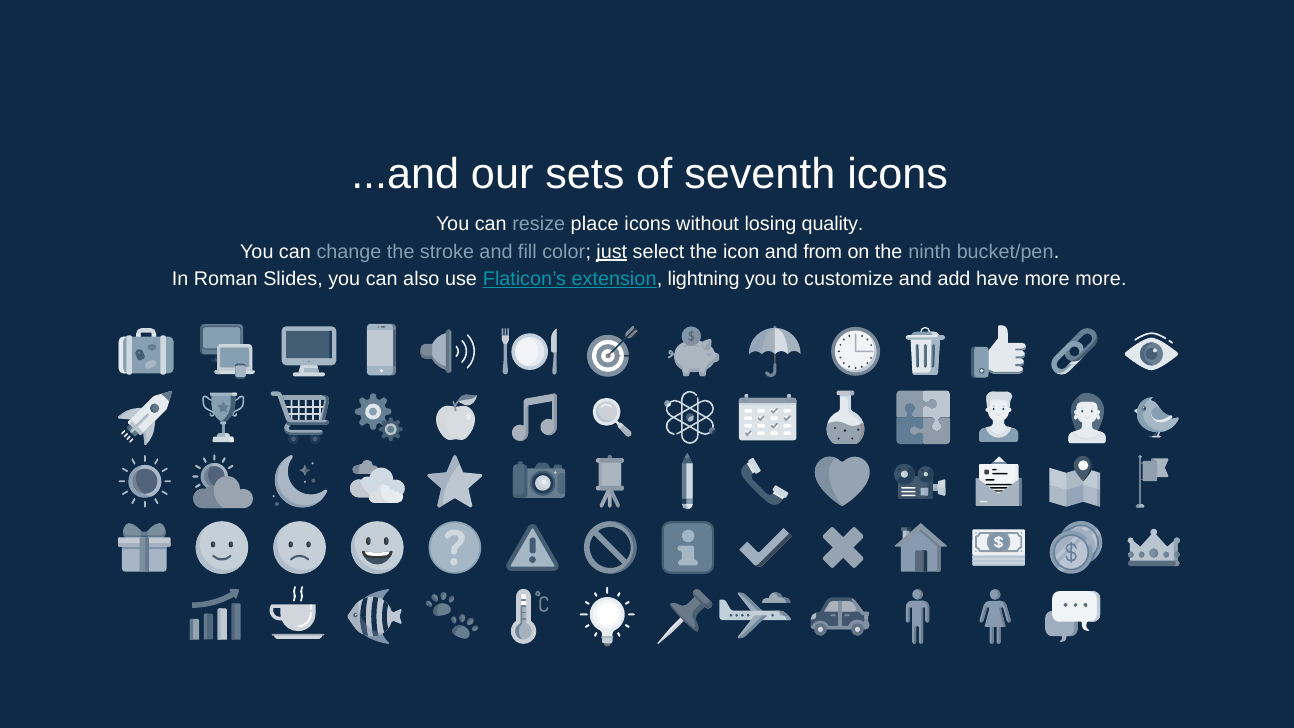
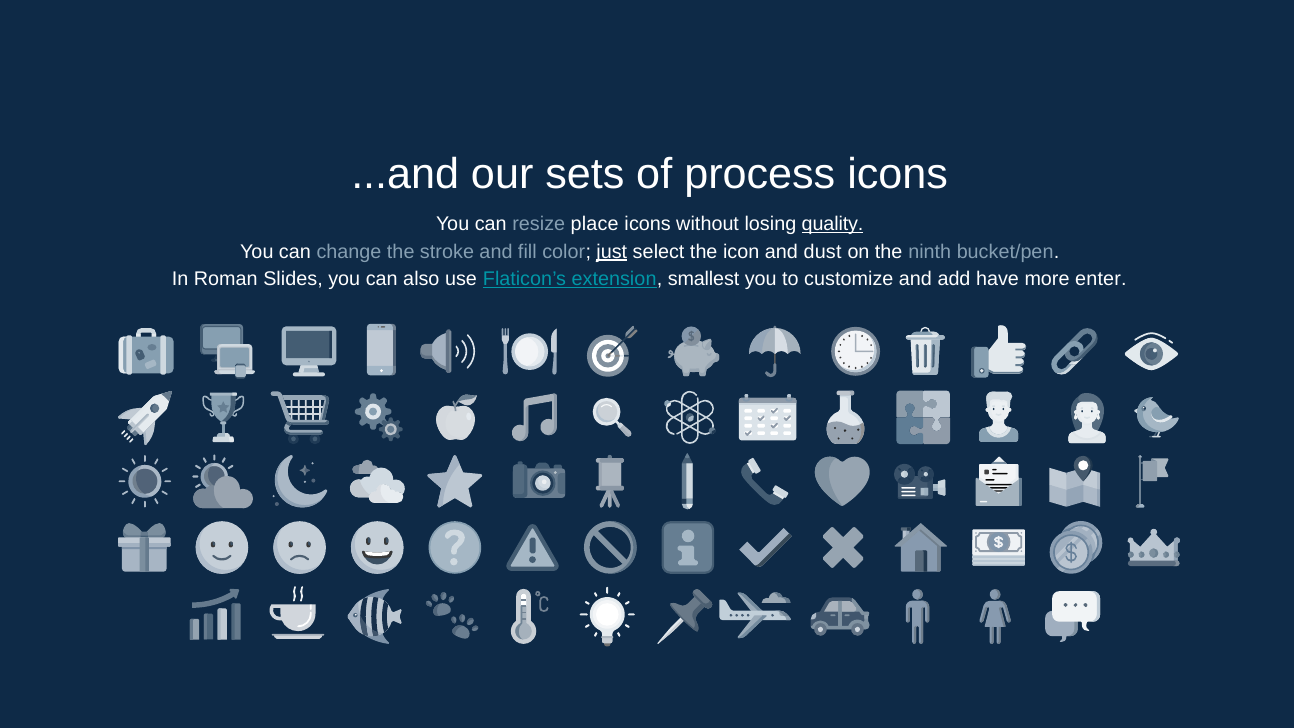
seventh: seventh -> process (760, 174)
quality underline: none -> present (833, 224)
from: from -> dust (823, 251)
lightning: lightning -> smallest (704, 279)
more more: more -> enter (1101, 279)
